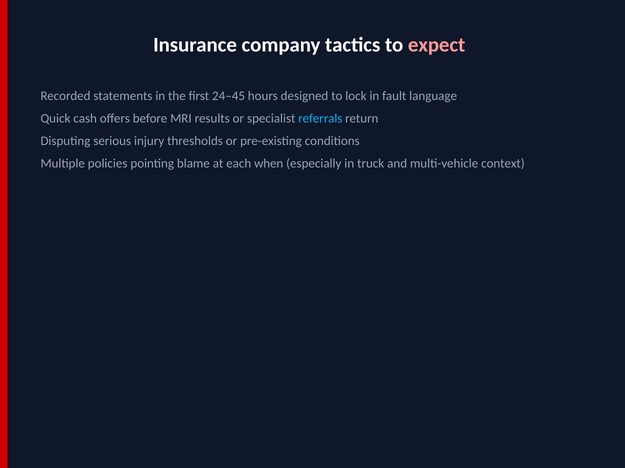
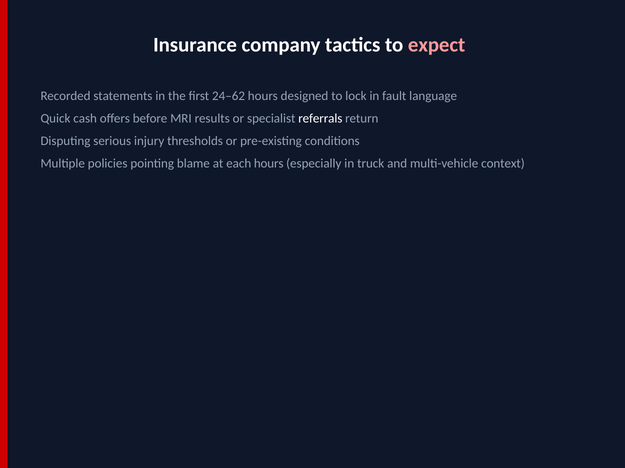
24–45: 24–45 -> 24–62 (229, 96)
referrals colour: light blue -> white (320, 119)
each when: when -> hours (269, 164)
